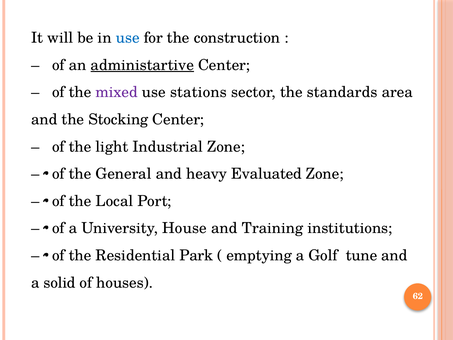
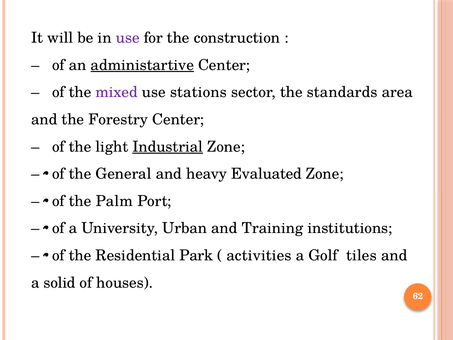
use colour: blue -> purple (128, 38)
Stocking: Stocking -> Forestry (118, 119)
Industrial underline: none -> present (168, 147)
Local: Local -> Palm (114, 201)
House: House -> Urban (185, 228)
emptying: emptying -> activities (259, 255)
tune: tune -> tiles (361, 255)
